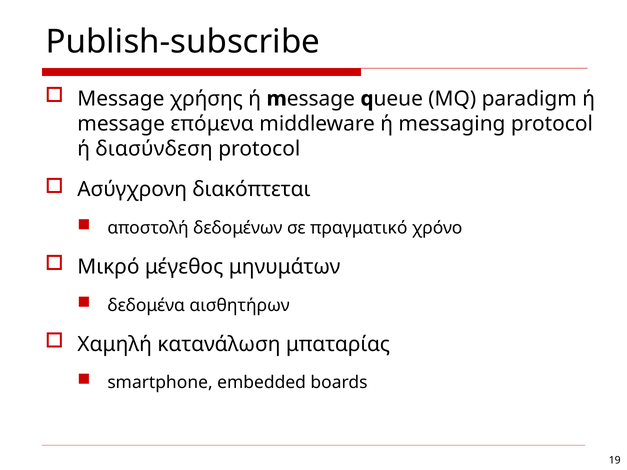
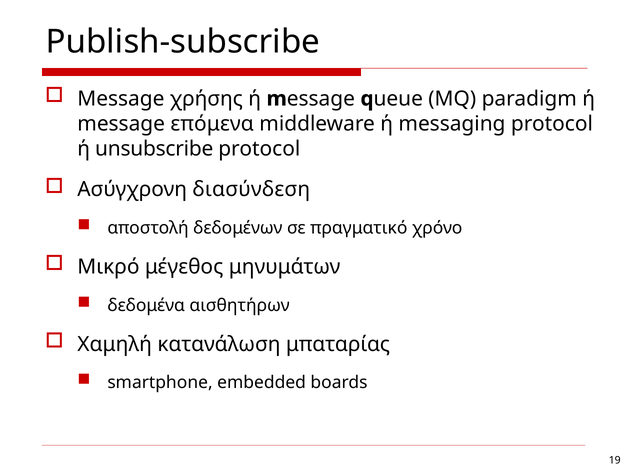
διασύνδεση: διασύνδεση -> unsubscribe (154, 149)
διακόπτεται: διακόπτεται -> διασύνδεση (251, 190)
